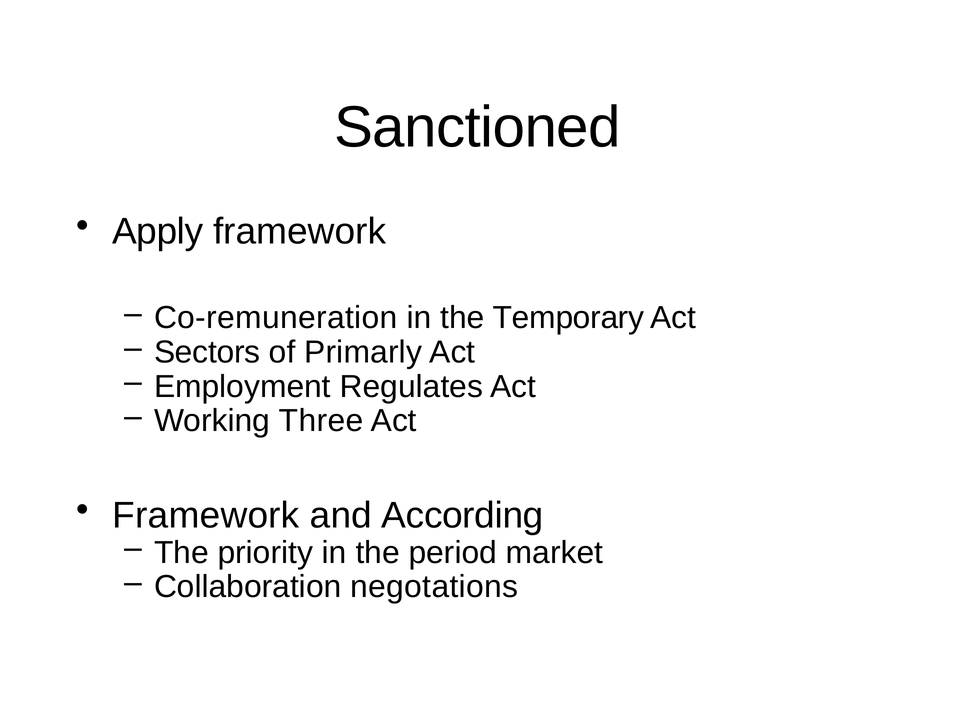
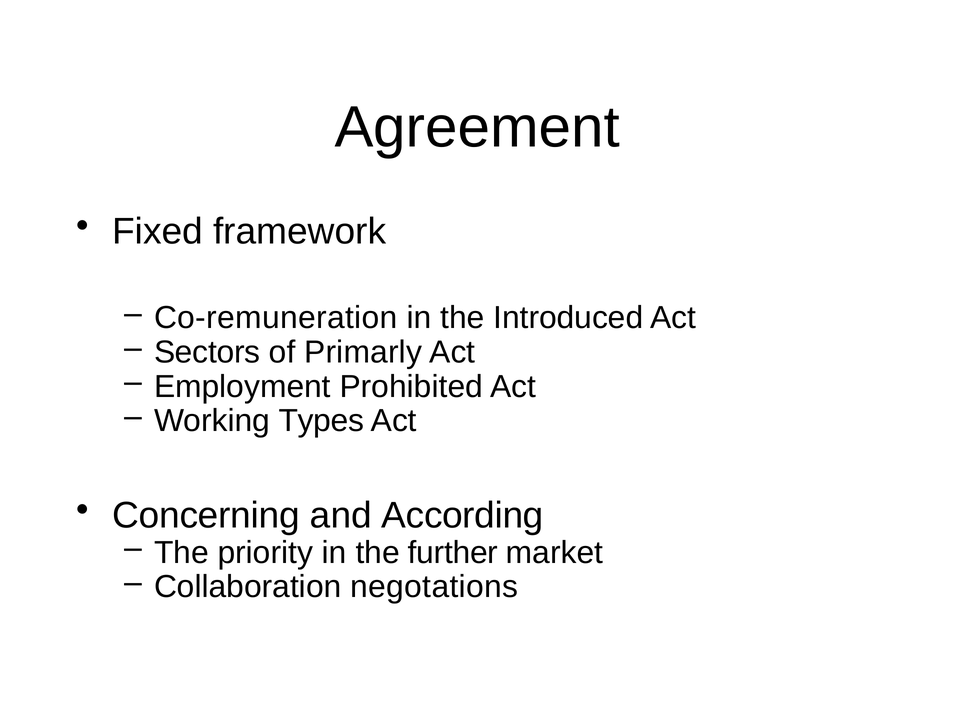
Sanctioned: Sanctioned -> Agreement (477, 127)
Apply: Apply -> Fixed (158, 231)
Temporary: Temporary -> Introduced (568, 318)
Regulates: Regulates -> Prohibited (411, 387)
Three: Three -> Types (321, 421)
Framework: Framework -> Concerning (206, 515)
period: period -> further (453, 553)
